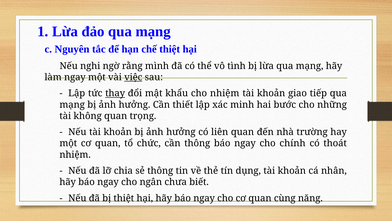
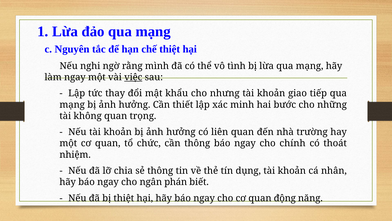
thay underline: present -> none (115, 93)
cho nhiệm: nhiệm -> nhưng (225, 93)
chưa: chưa -> phán (176, 182)
cùng: cùng -> động (285, 198)
